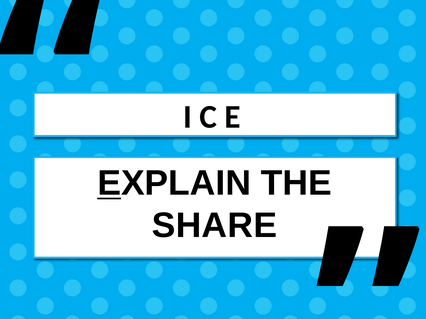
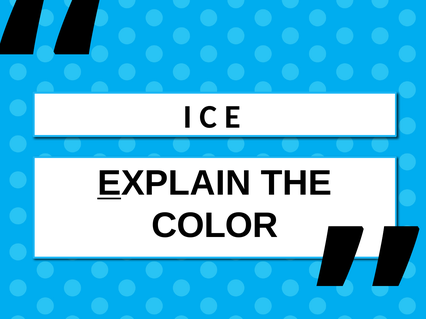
SHARE: SHARE -> COLOR (215, 226)
